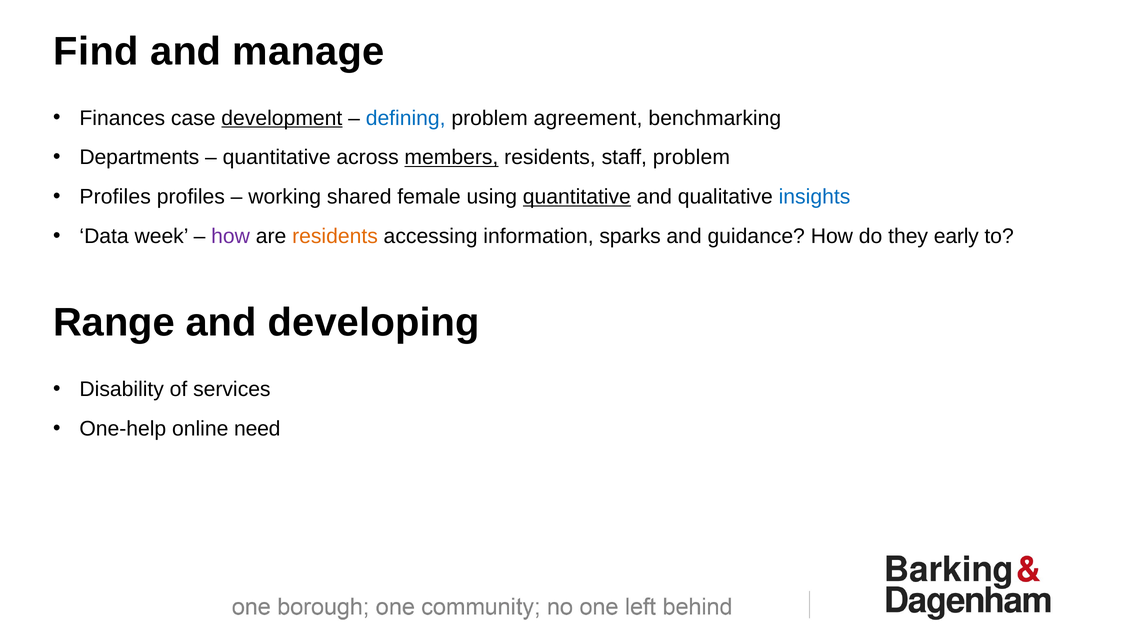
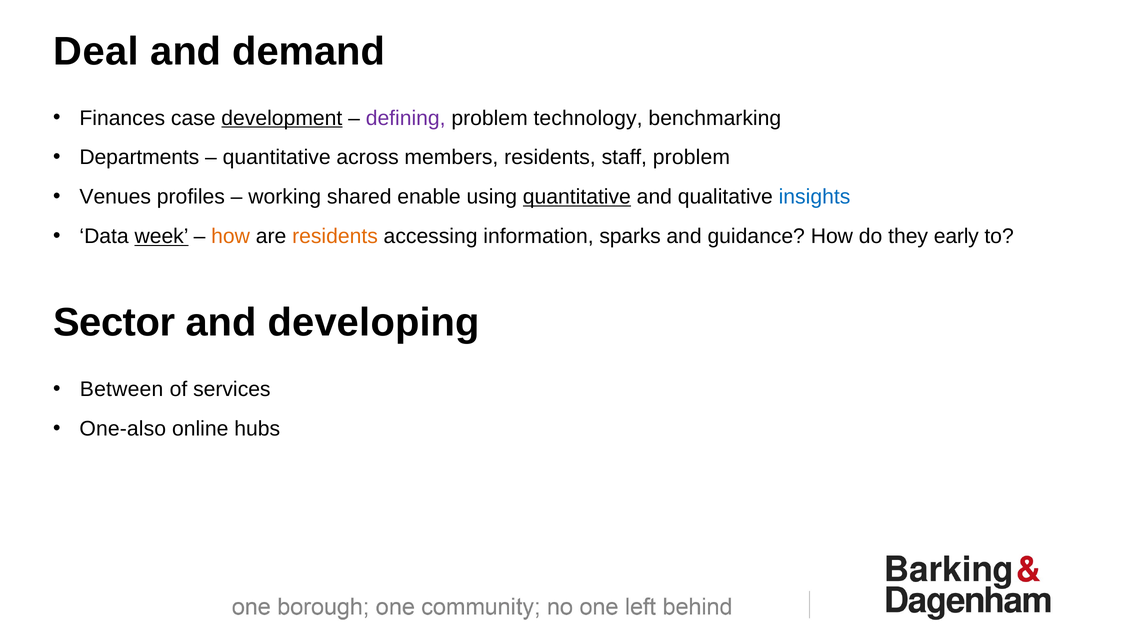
Find: Find -> Deal (96, 51)
manage: manage -> demand (309, 51)
defining colour: blue -> purple (406, 118)
agreement: agreement -> technology (588, 118)
members underline: present -> none (451, 157)
Profiles: Profiles -> Venues (115, 197)
female: female -> enable (429, 197)
week underline: none -> present (162, 236)
how colour: purple -> orange (231, 236)
Range: Range -> Sector (114, 323)
Disability: Disability -> Between (122, 389)
One-help: One-help -> One-also (123, 429)
need: need -> hubs (257, 429)
